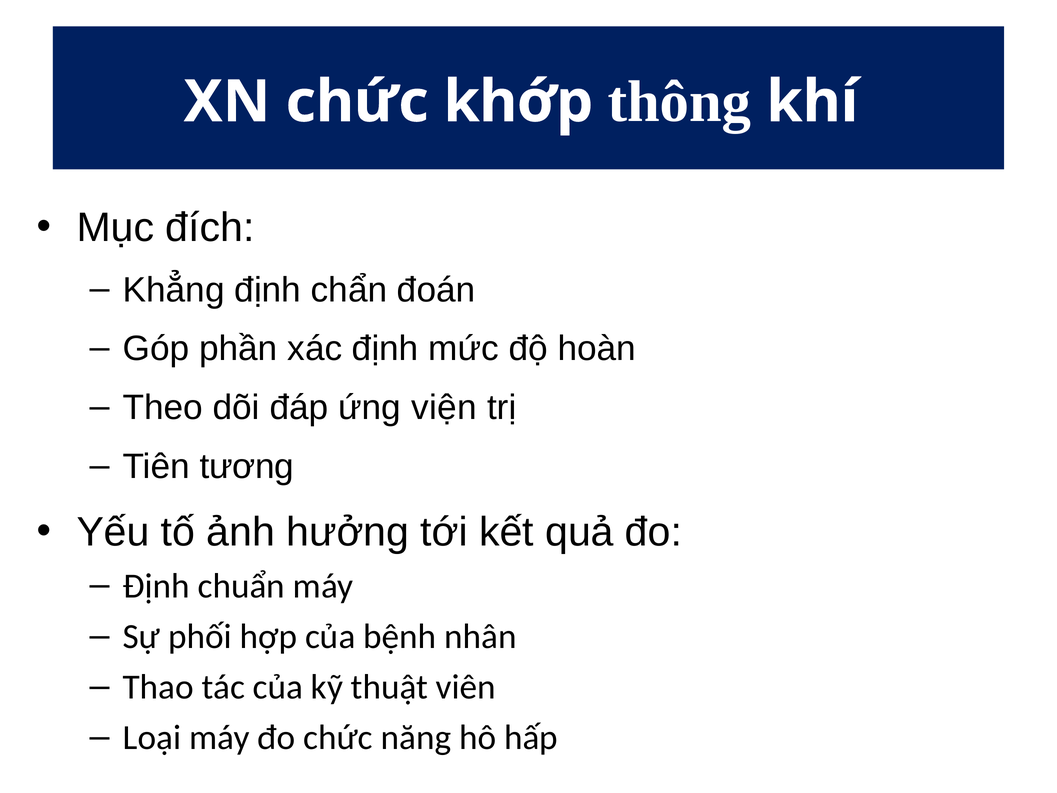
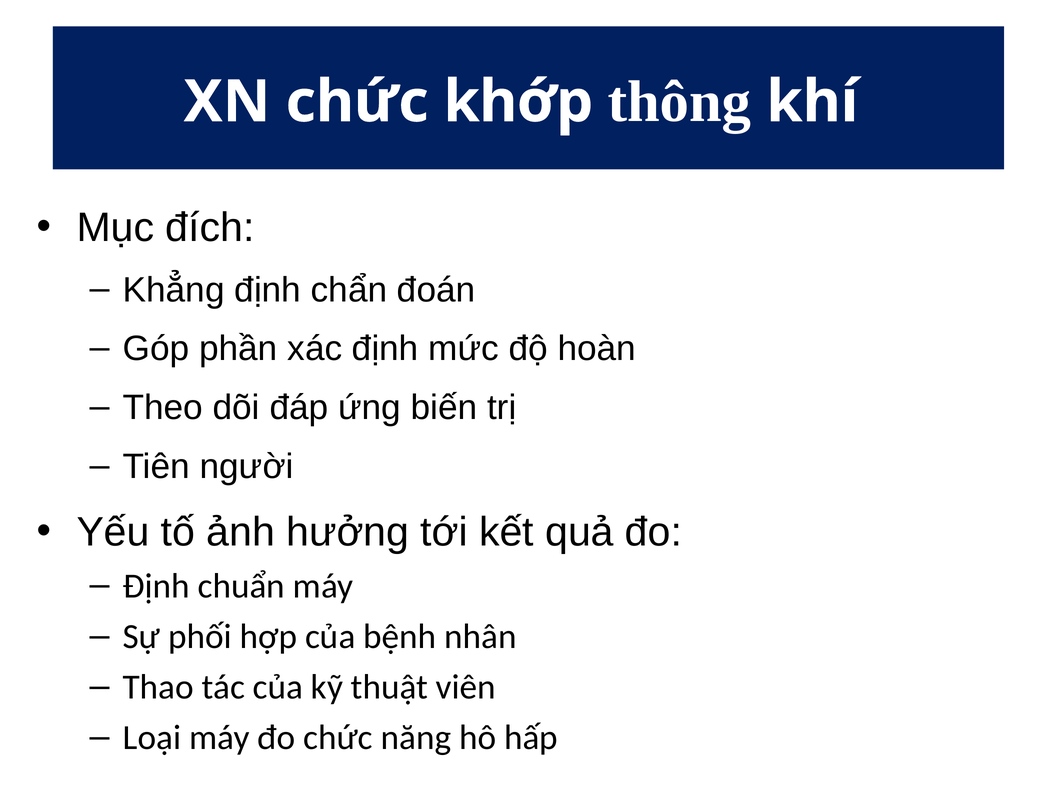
viện: viện -> biến (444, 408)
tương: tương -> người (247, 467)
